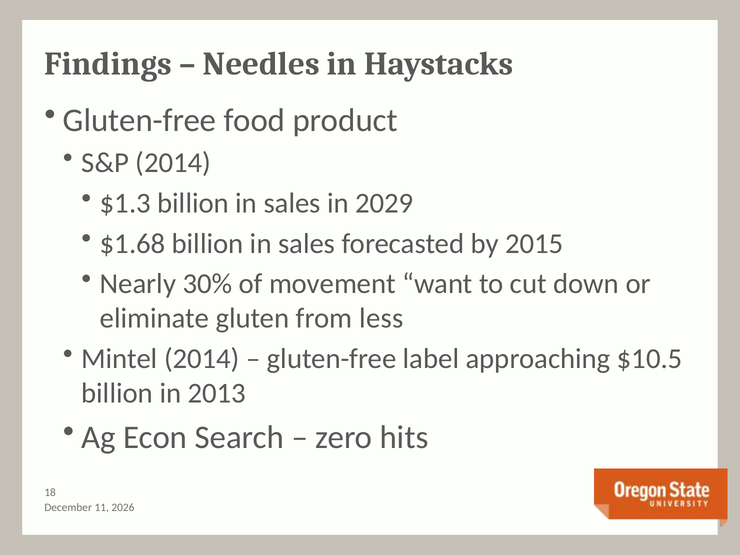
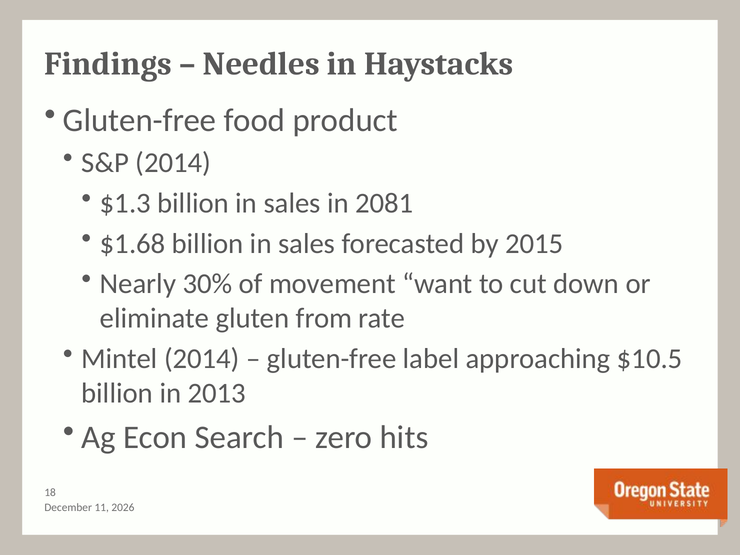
2029: 2029 -> 2081 (384, 203)
less: less -> rate (382, 318)
